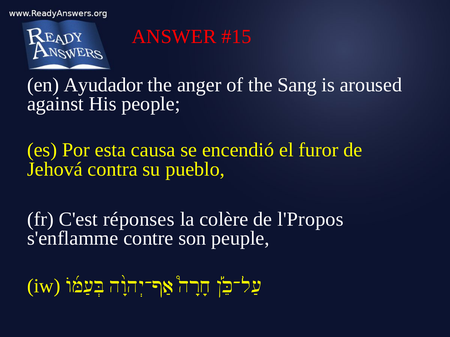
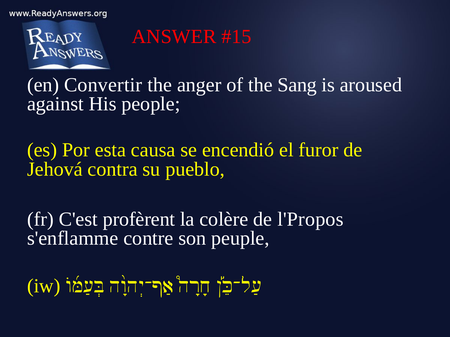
Ayudador: Ayudador -> Convertir (103, 85)
réponses: réponses -> profèrent (139, 220)
